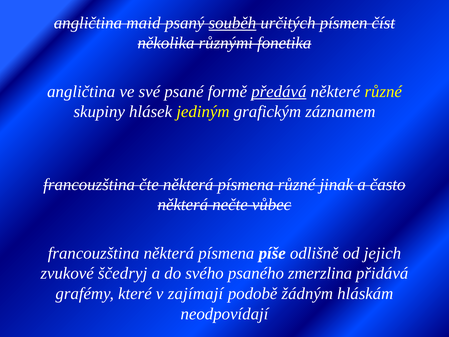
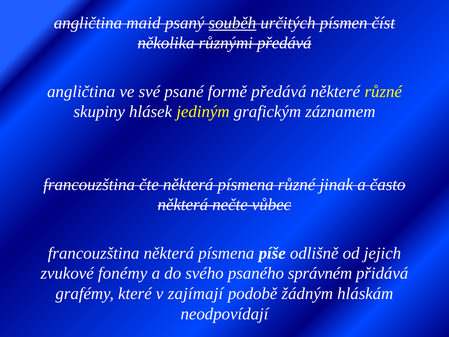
různými fonetika: fonetika -> předává (284, 43)
předává underline: present -> none (279, 91)
ščedryj: ščedryj -> fonémy (123, 273)
zmerzlina: zmerzlina -> správném (320, 273)
